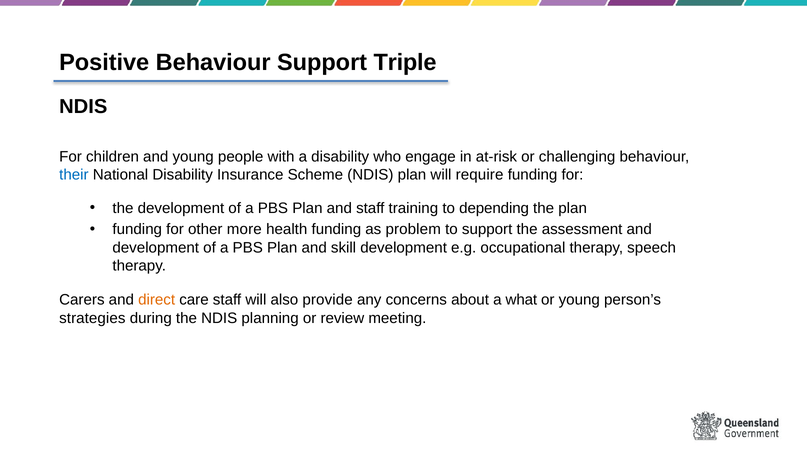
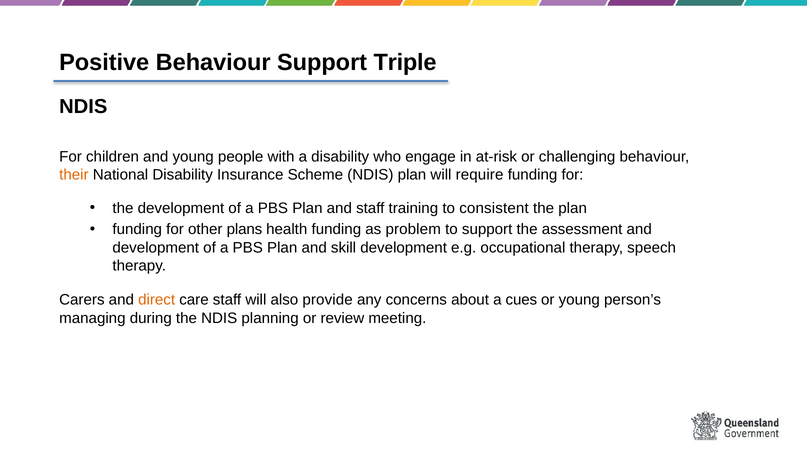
their colour: blue -> orange (74, 175)
depending: depending -> consistent (494, 208)
more: more -> plans (244, 229)
what: what -> cues (521, 300)
strategies: strategies -> managing (92, 318)
